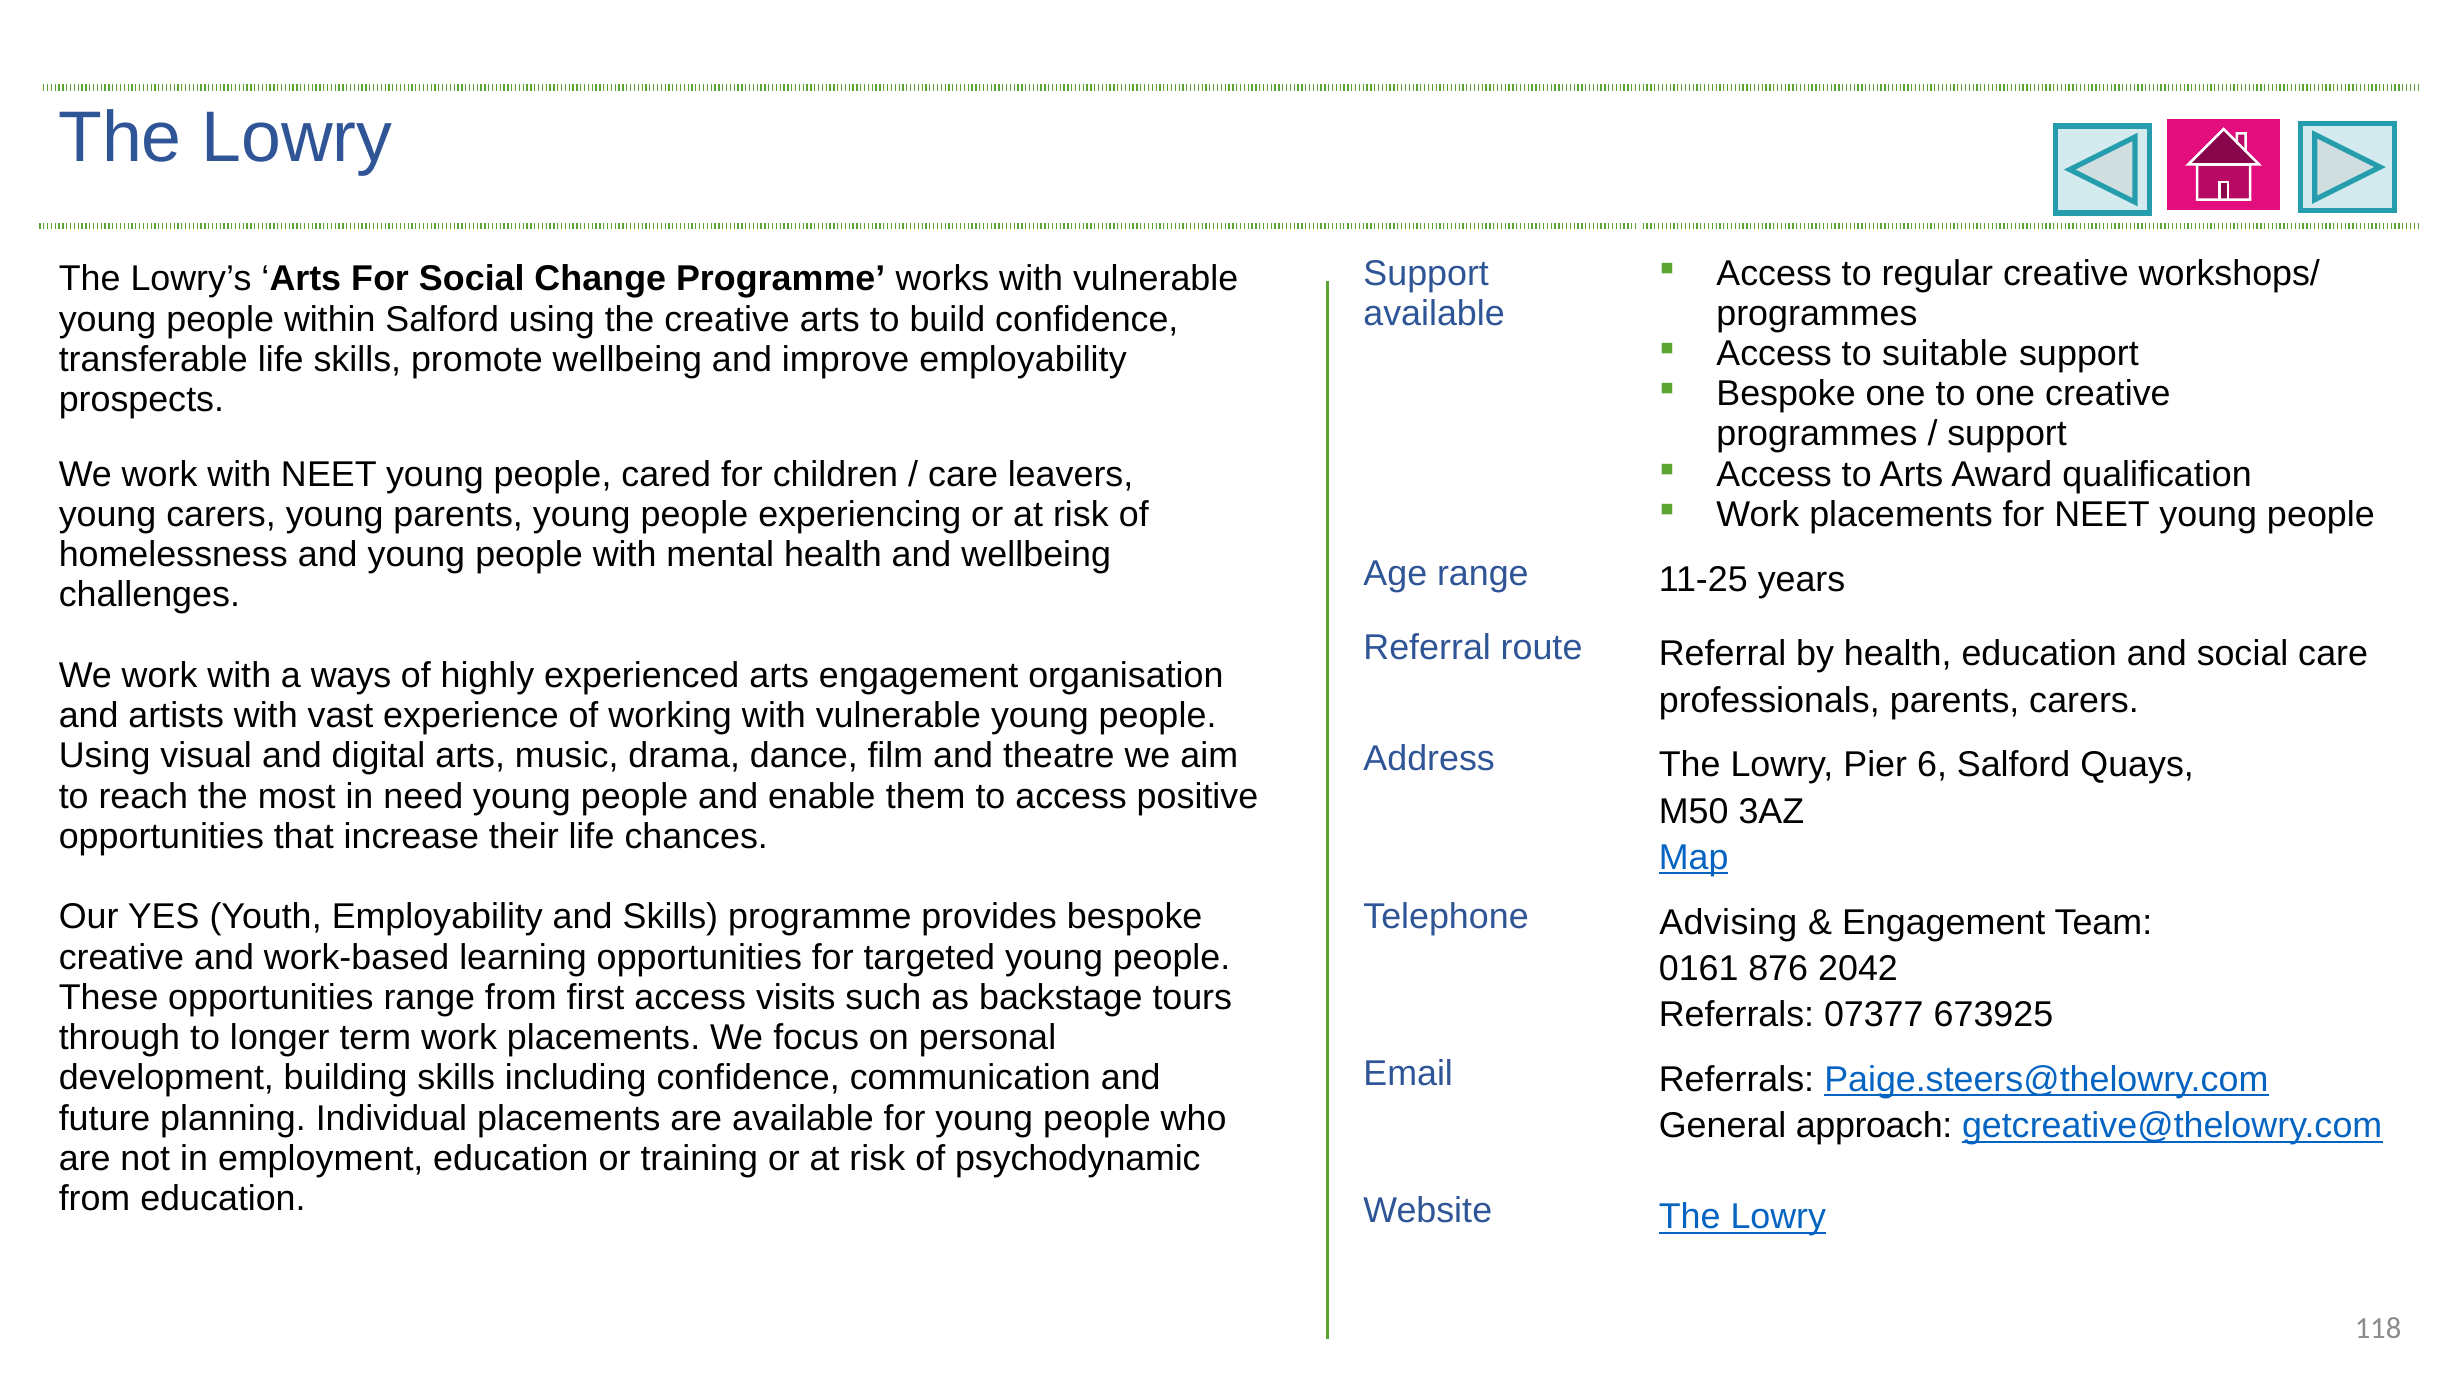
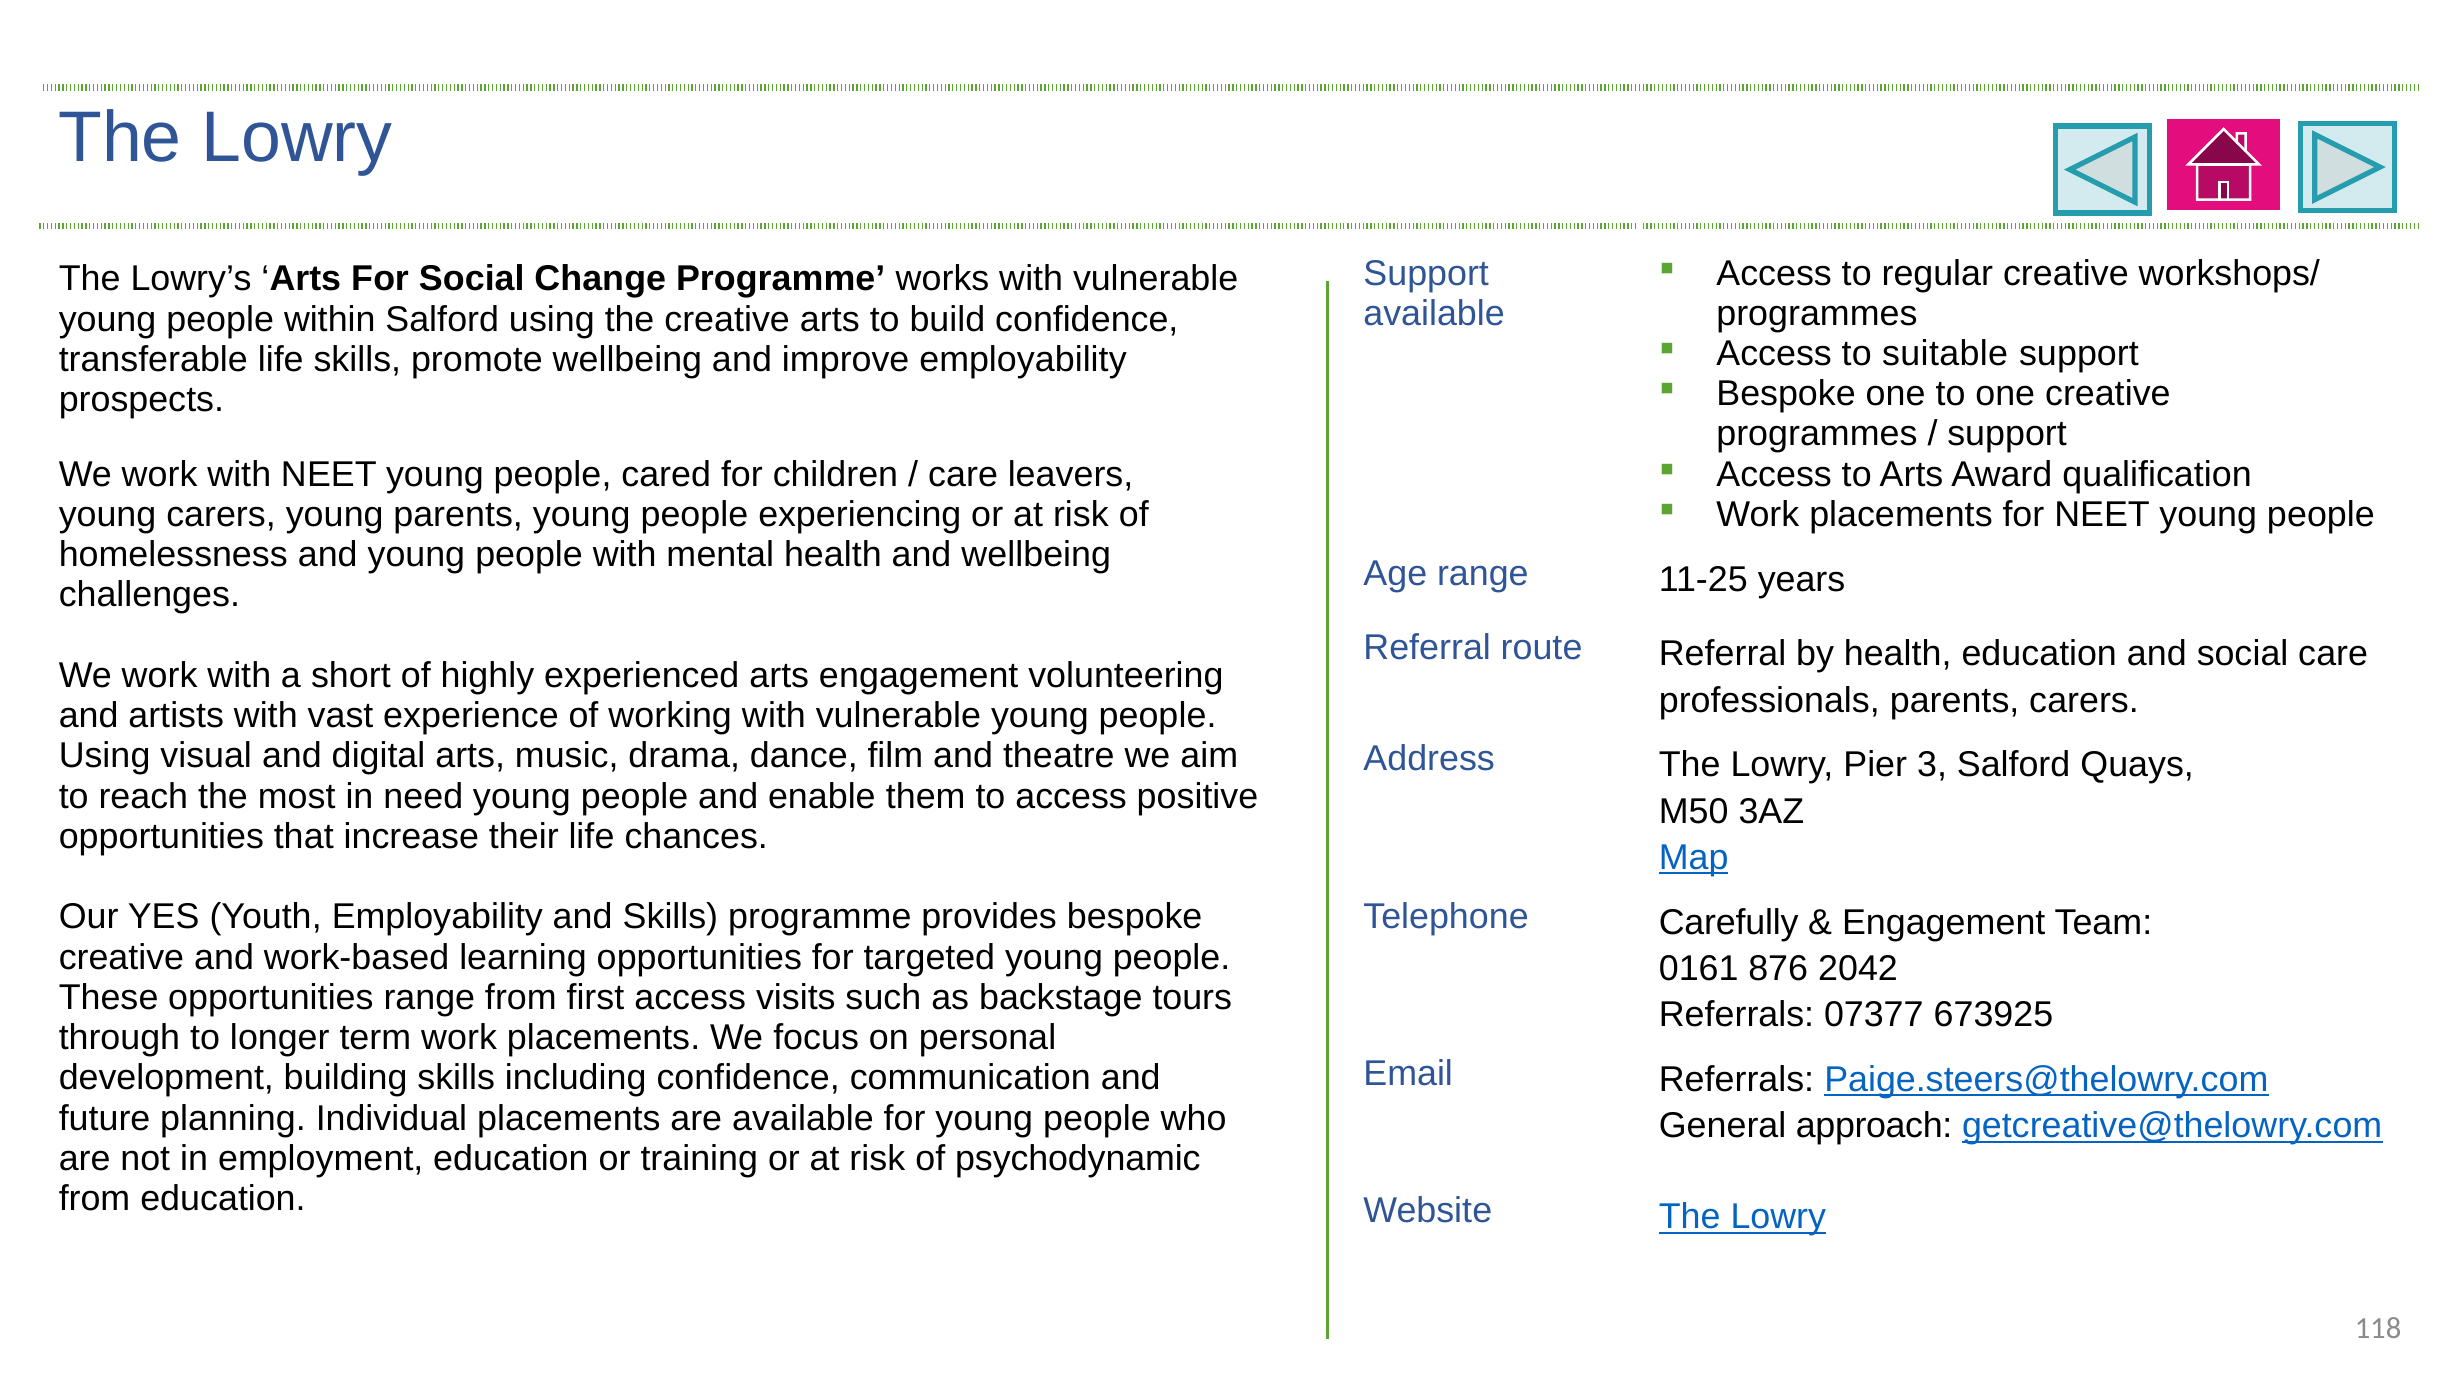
ways: ways -> short (351, 676)
organisation: organisation -> volunteering (1126, 676)
6: 6 -> 3 (1932, 765)
Advising: Advising -> Carefully (1729, 922)
